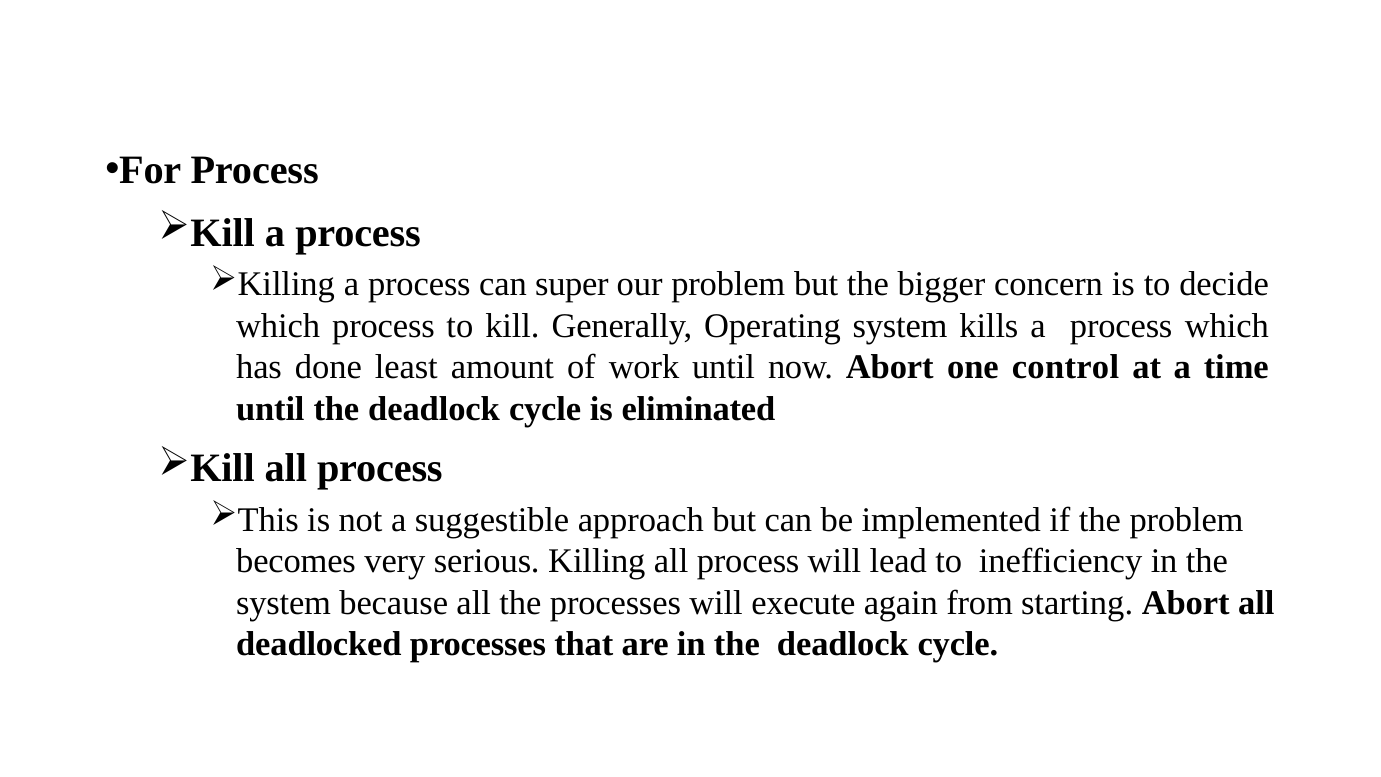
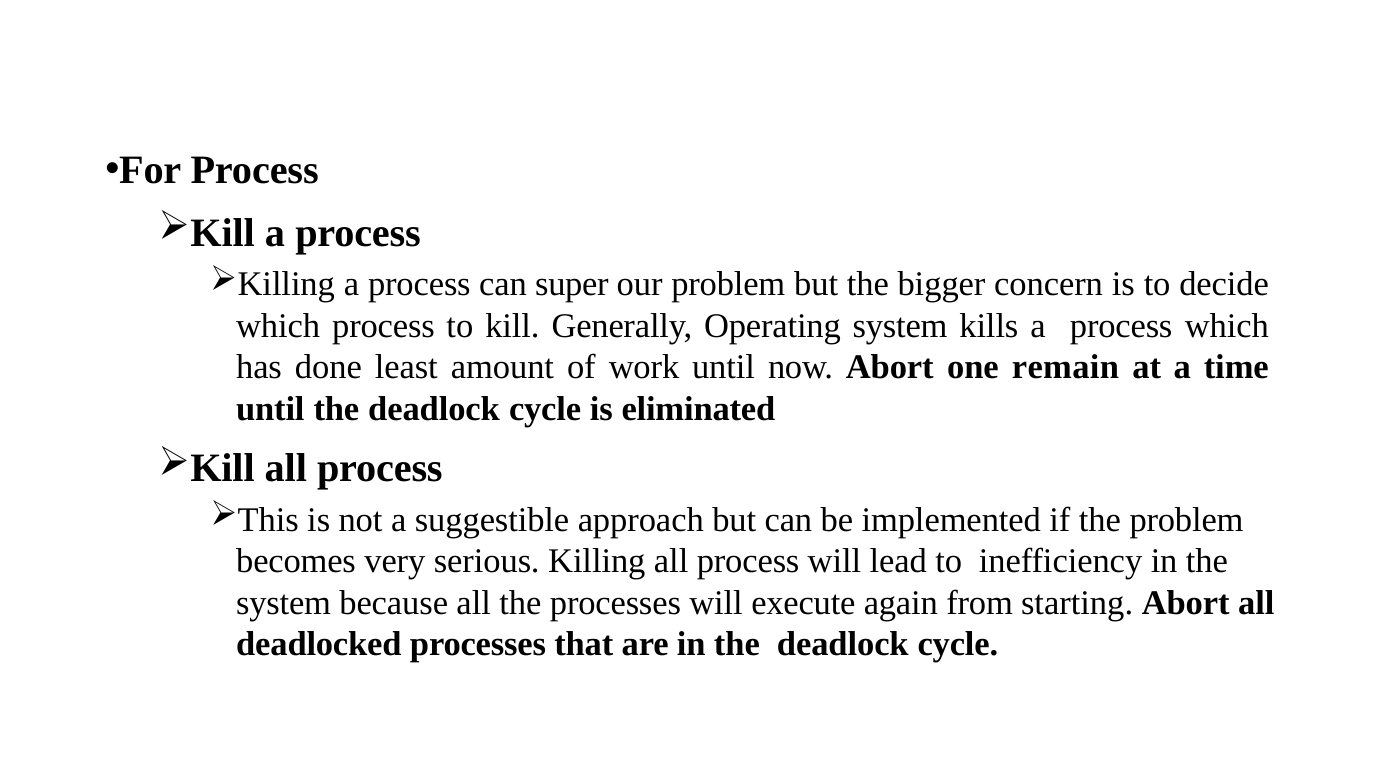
control: control -> remain (1065, 367)
